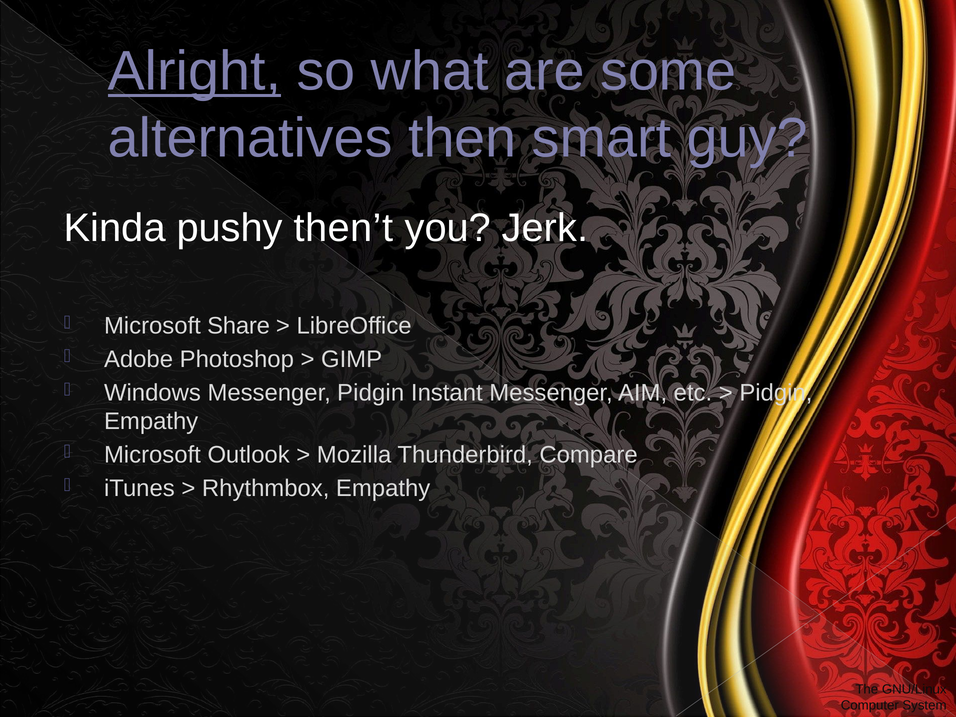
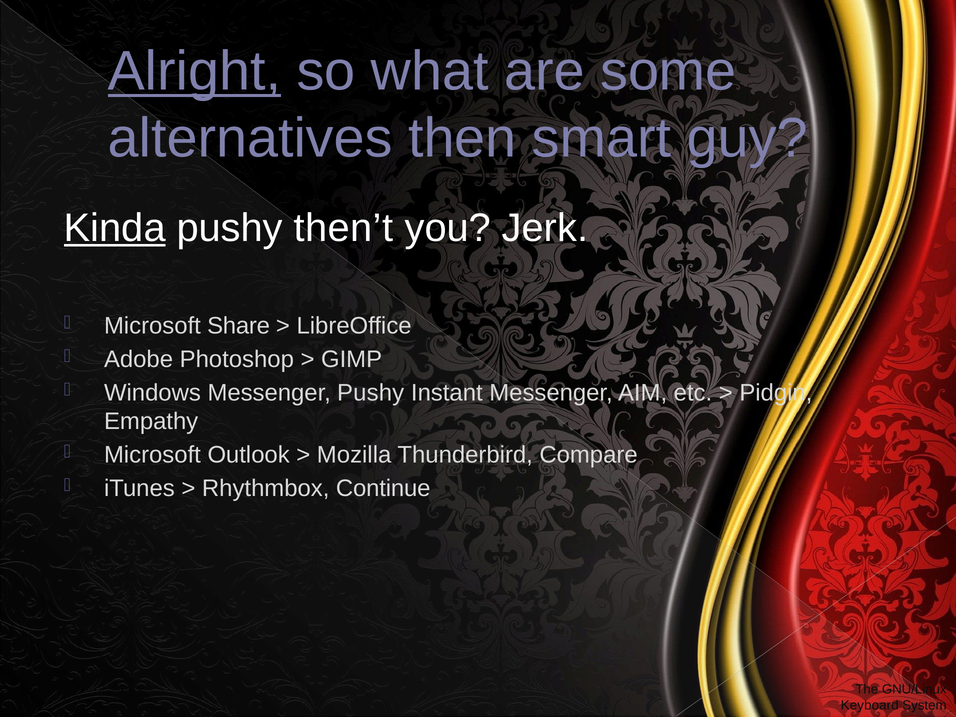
Kinda underline: none -> present (115, 228)
Messenger Pidgin: Pidgin -> Pushy (371, 393)
Rhythmbox Empathy: Empathy -> Continue (383, 488)
Computer: Computer -> Keyboard (870, 705)
